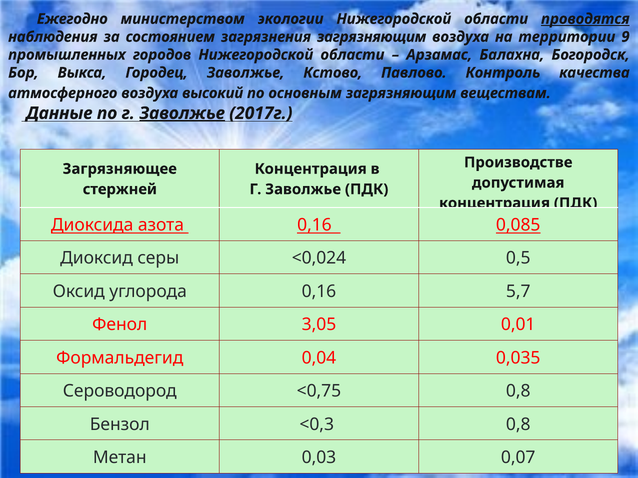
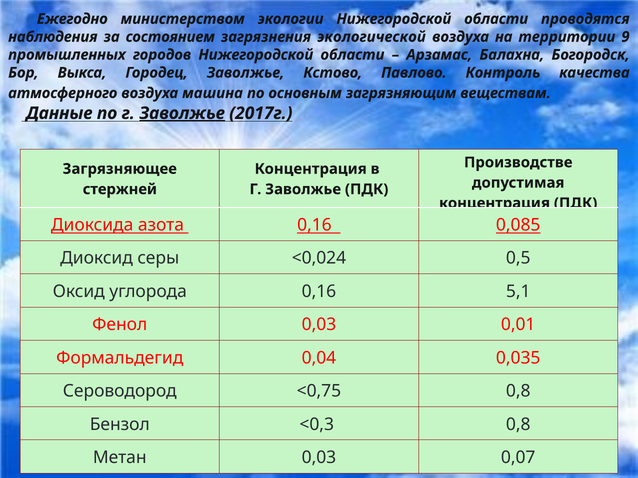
проводятся underline: present -> none (585, 19)
загрязнения загрязняющим: загрязняющим -> экологической (372, 37)
высокий: высокий -> машина (213, 93)
5,7: 5,7 -> 5,1 (518, 292)
Фенол 3,05: 3,05 -> 0,03 (319, 325)
